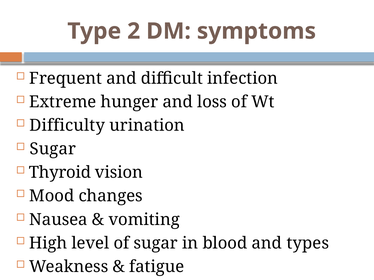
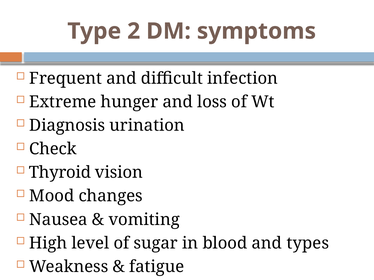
Difficulty: Difficulty -> Diagnosis (67, 126)
Sugar: Sugar -> Check (53, 149)
